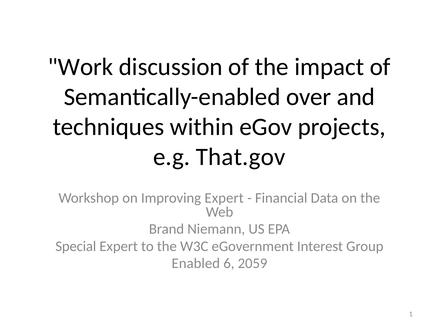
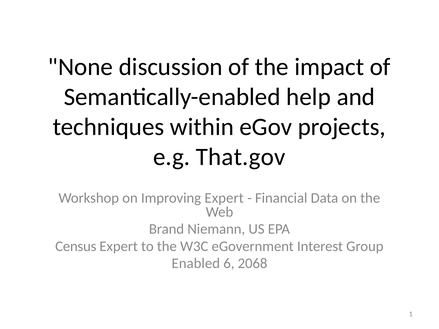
Work: Work -> None (81, 67)
over: over -> help (309, 97)
Special: Special -> Census (76, 246)
2059: 2059 -> 2068 (253, 264)
